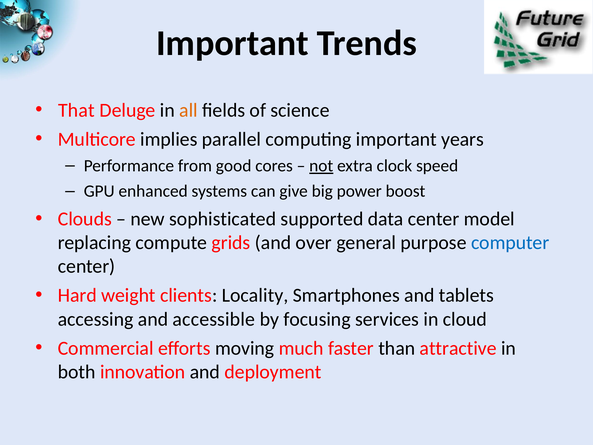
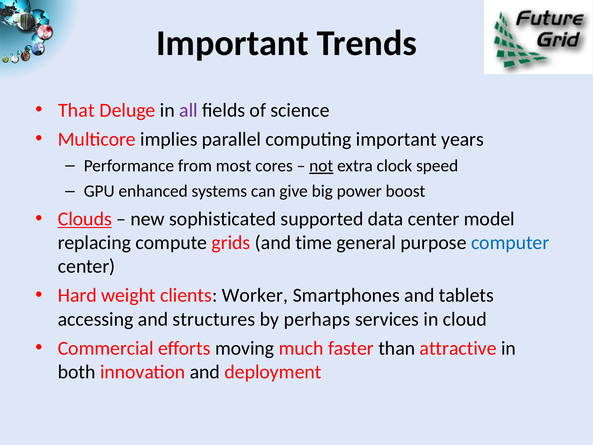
all colour: orange -> purple (189, 110)
good: good -> most (234, 166)
Clouds underline: none -> present (85, 219)
over: over -> time (314, 243)
Locality: Locality -> Worker (255, 295)
accessible: accessible -> structures (214, 319)
focusing: focusing -> perhaps (317, 319)
